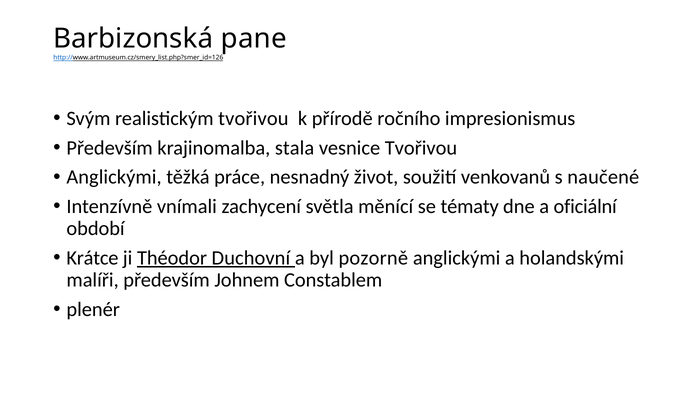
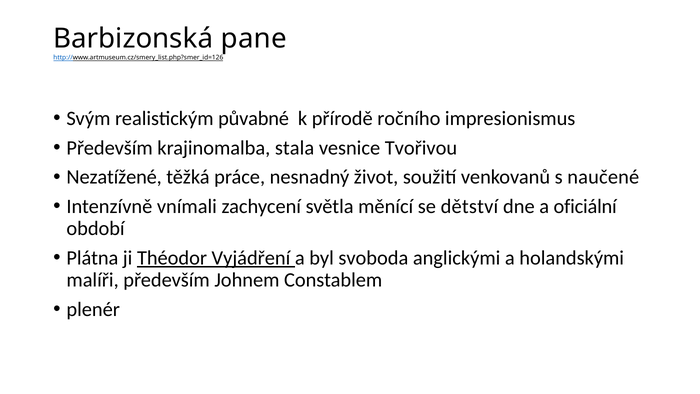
realistickým tvořivou: tvořivou -> půvabné (254, 118)
Anglickými: Anglickými -> Nezatížené (114, 177)
tématy: tématy -> dětství (469, 206)
Krátce: Krátce -> Plátna (92, 258)
Duchovní: Duchovní -> Vyjádření (251, 258)
pozorně: pozorně -> svoboda (373, 258)
